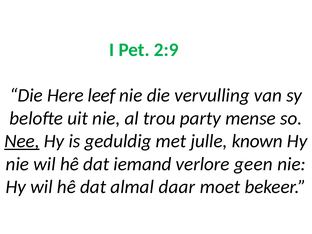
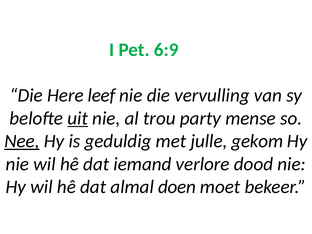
2:9: 2:9 -> 6:9 (166, 50)
uit underline: none -> present (78, 118)
known: known -> gekom (257, 141)
geen: geen -> dood (254, 164)
daar: daar -> doen (177, 187)
